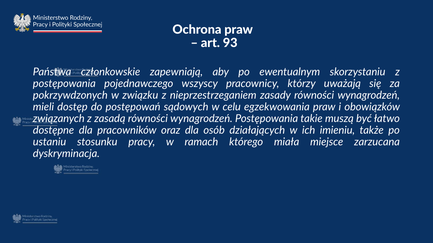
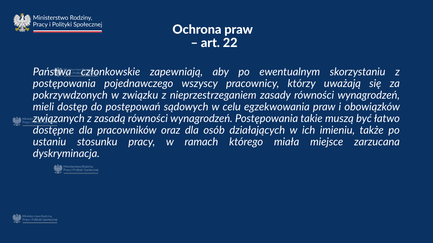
93: 93 -> 22 (230, 43)
